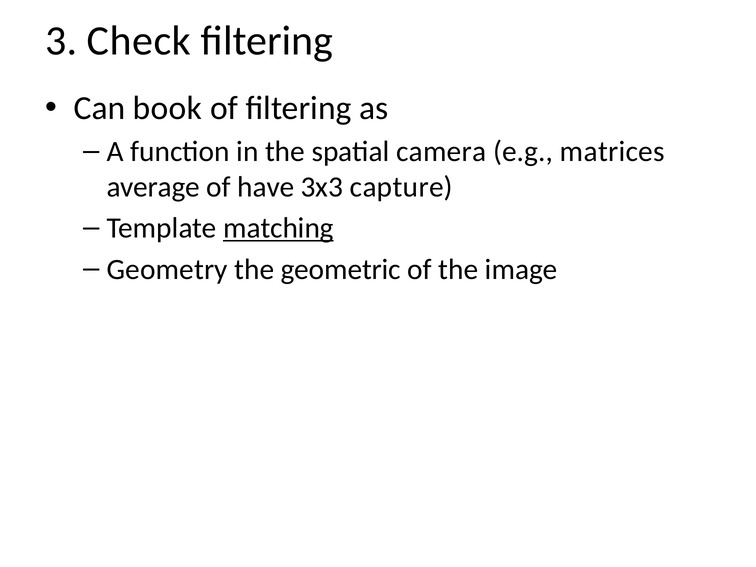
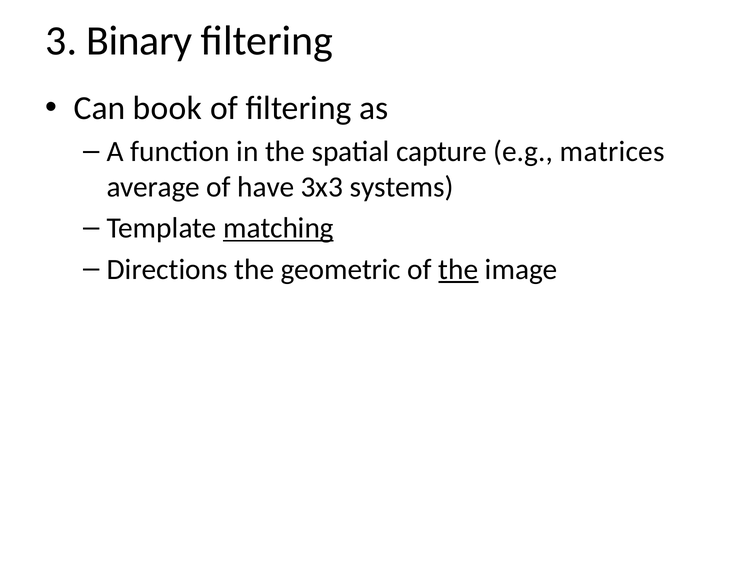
Check: Check -> Binary (139, 41)
camera: camera -> capture (441, 152)
capture: capture -> systems (402, 187)
Geometry: Geometry -> Directions (167, 269)
the underline: none -> present (458, 269)
